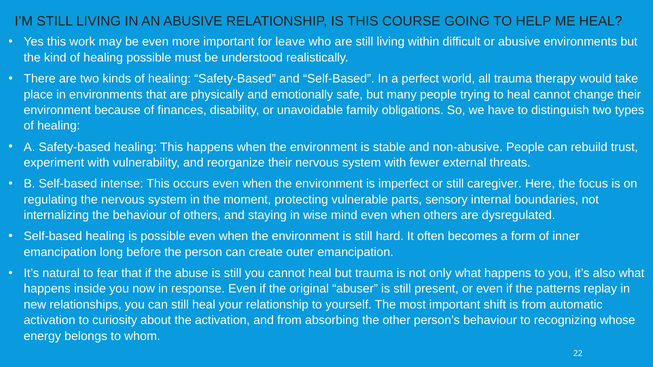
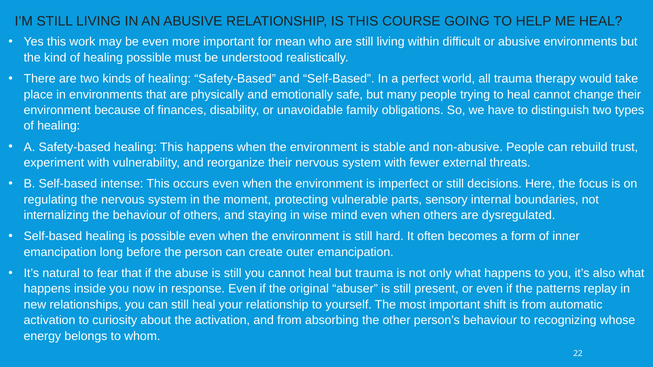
leave: leave -> mean (290, 42)
caregiver: caregiver -> decisions (495, 184)
